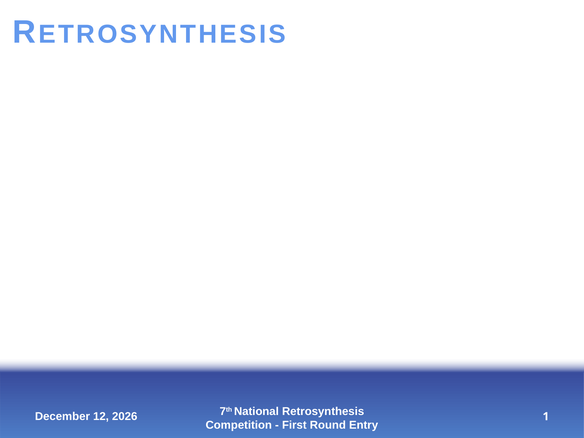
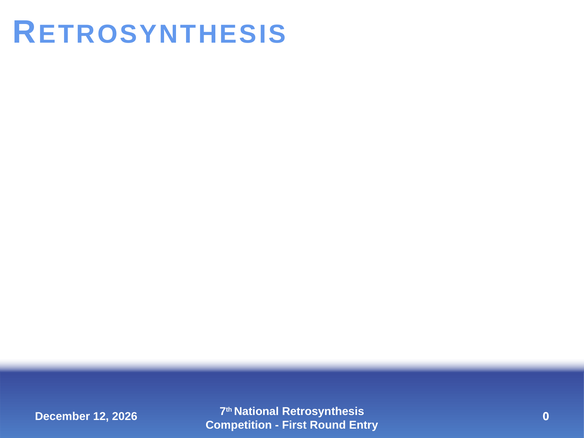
1: 1 -> 0 (546, 416)
